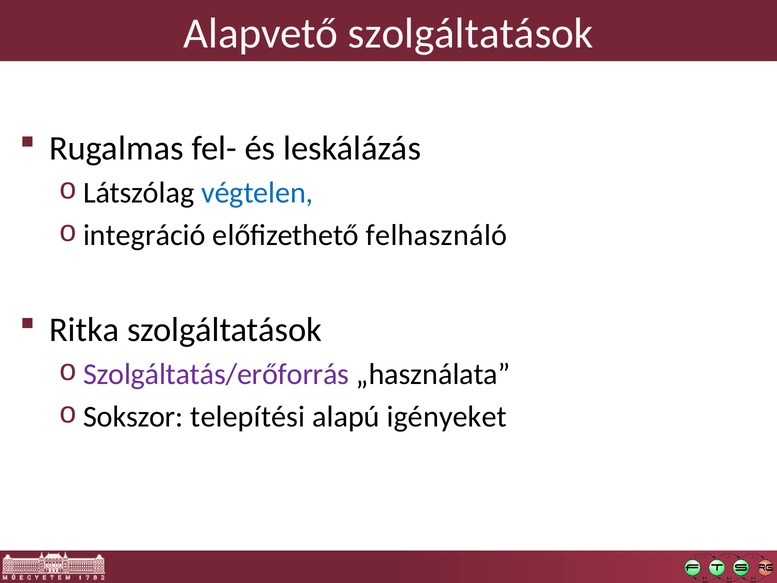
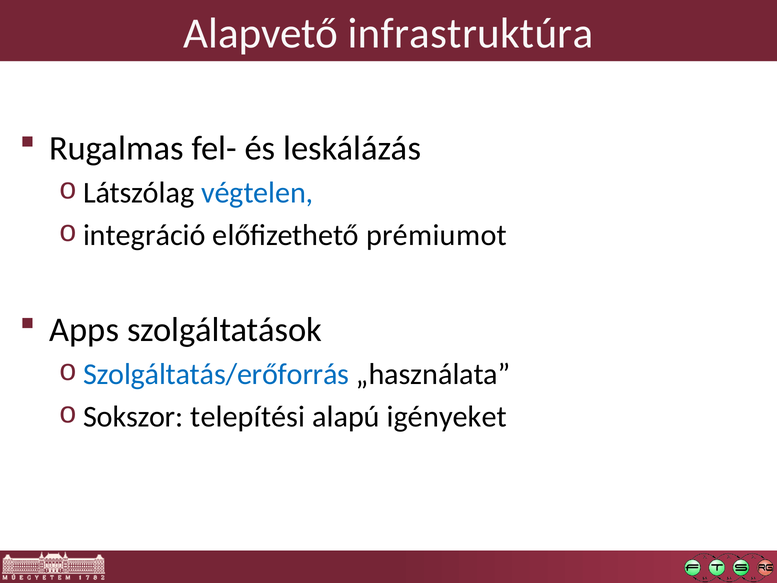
Alapvető szolgáltatások: szolgáltatások -> infrastruktúra (471, 34)
felhasználó: felhasználó -> prémiumot (436, 235)
Ritka: Ritka -> Apps (84, 330)
Szolgáltatás/erőforrás colour: purple -> blue (216, 374)
